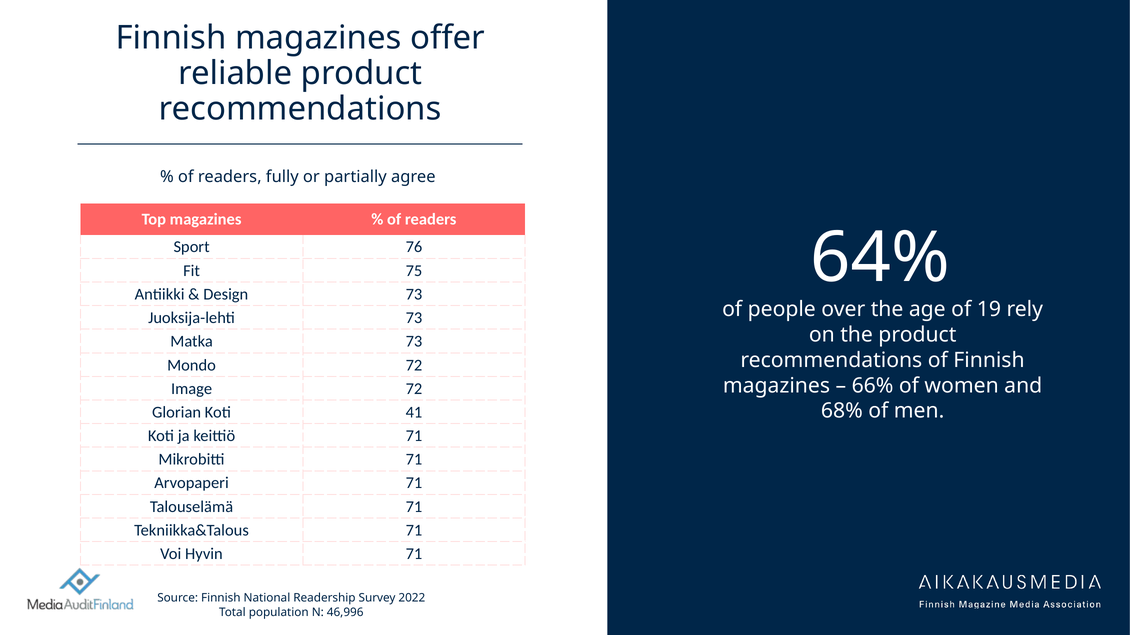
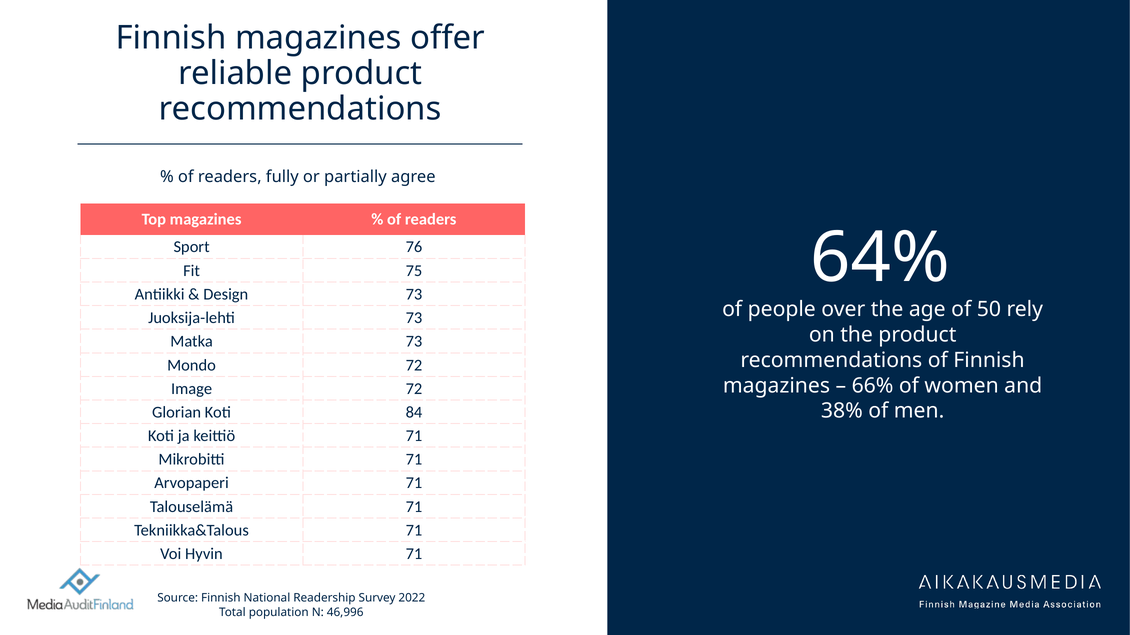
19: 19 -> 50 (989, 310)
68%: 68% -> 38% (842, 411)
41: 41 -> 84 (414, 413)
